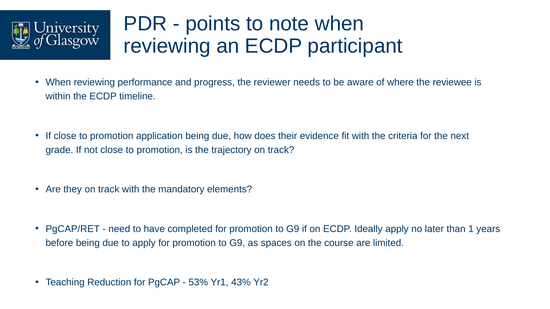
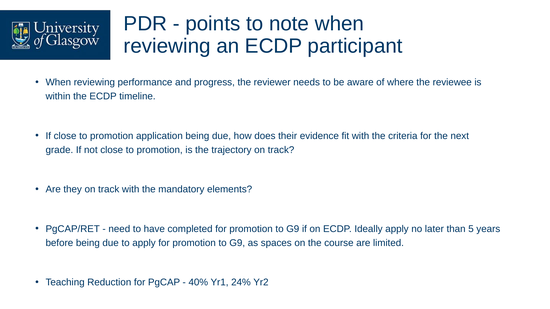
1: 1 -> 5 (471, 229)
53%: 53% -> 40% (198, 283)
43%: 43% -> 24% (241, 283)
